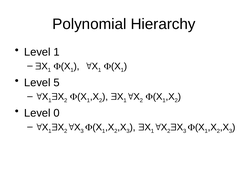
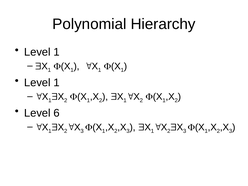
5: 5 -> 1 (57, 83)
0: 0 -> 6 (57, 113)
